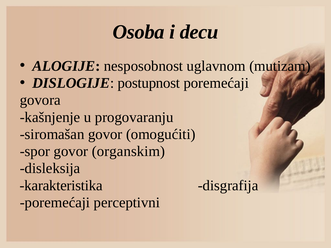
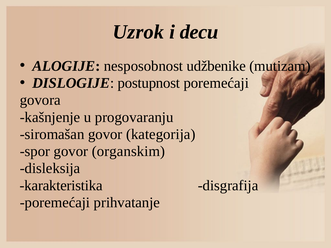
Osoba: Osoba -> Uzrok (138, 32)
uglavnom: uglavnom -> udžbenike (216, 66)
omogućiti: omogućiti -> kategorija (161, 134)
perceptivni: perceptivni -> prihvatanje (127, 203)
